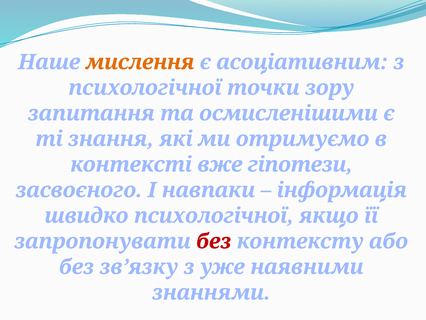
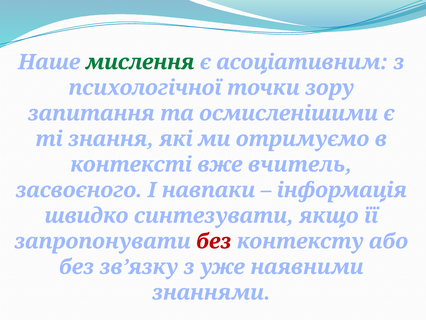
мислення colour: orange -> green (140, 62)
гіпотези: гіпотези -> вчитель (300, 164)
швидко психологічної: психологічної -> синтезувати (214, 215)
